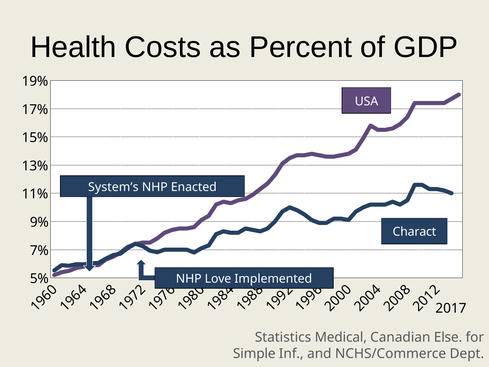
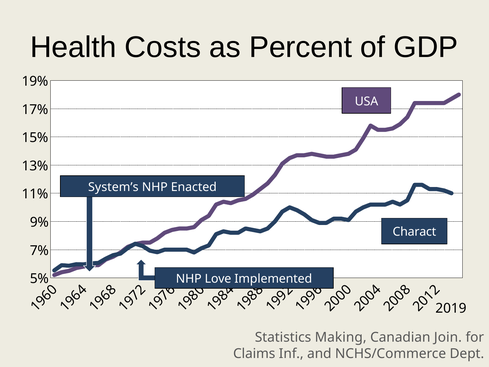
2017: 2017 -> 2019 (451, 308)
Medical: Medical -> Making (341, 337)
Else: Else -> Join (448, 337)
Simple: Simple -> Claims (254, 354)
